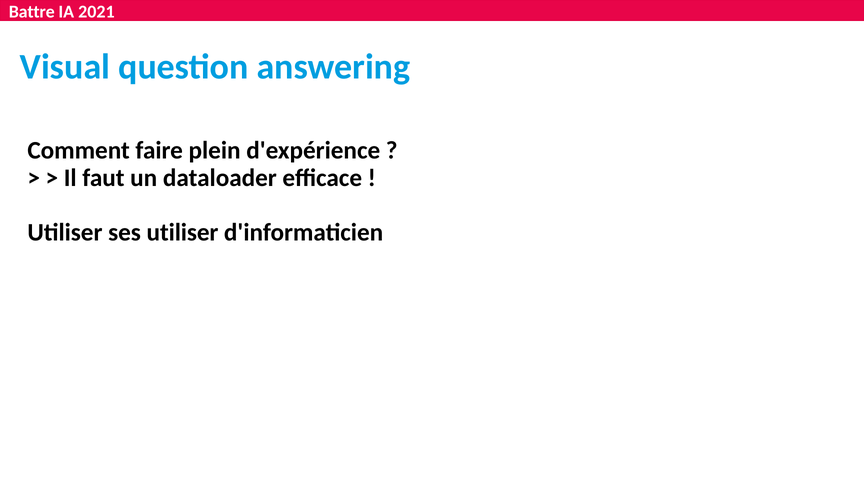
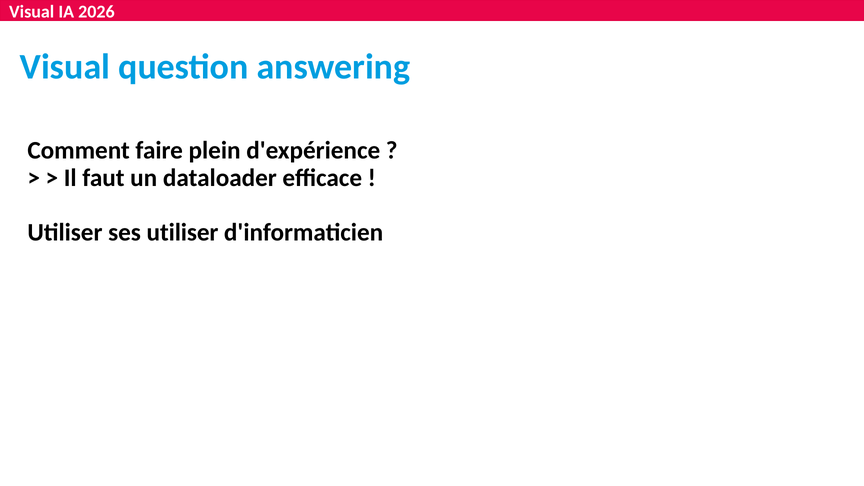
Battre: Battre -> Visual (32, 12)
2021: 2021 -> 2026 (96, 12)
